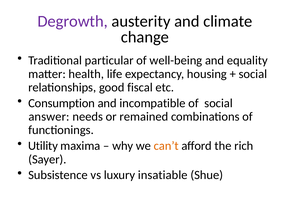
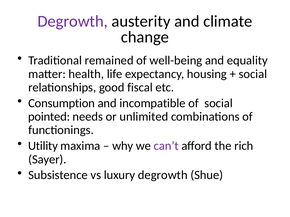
particular: particular -> remained (109, 61)
answer: answer -> pointed (49, 117)
remained: remained -> unlimited (144, 117)
can’t colour: orange -> purple (166, 146)
luxury insatiable: insatiable -> degrowth (163, 175)
